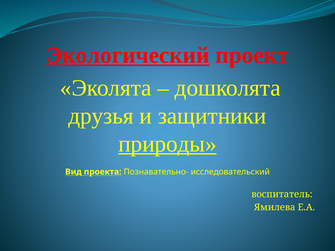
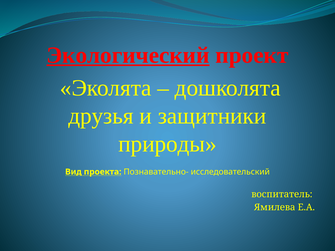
природы underline: present -> none (167, 144)
